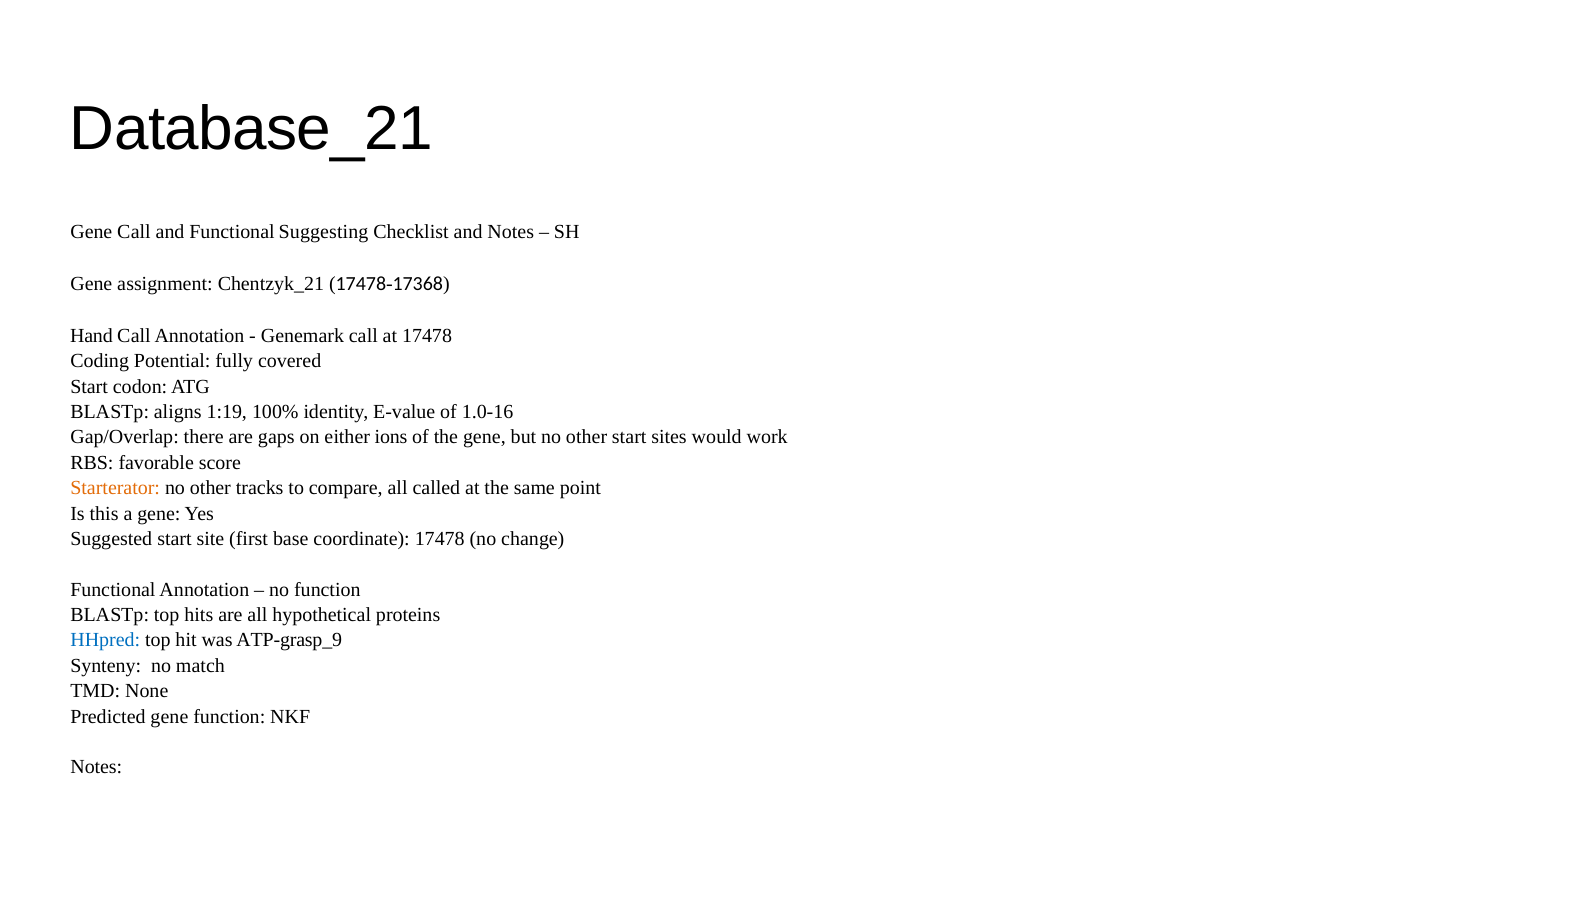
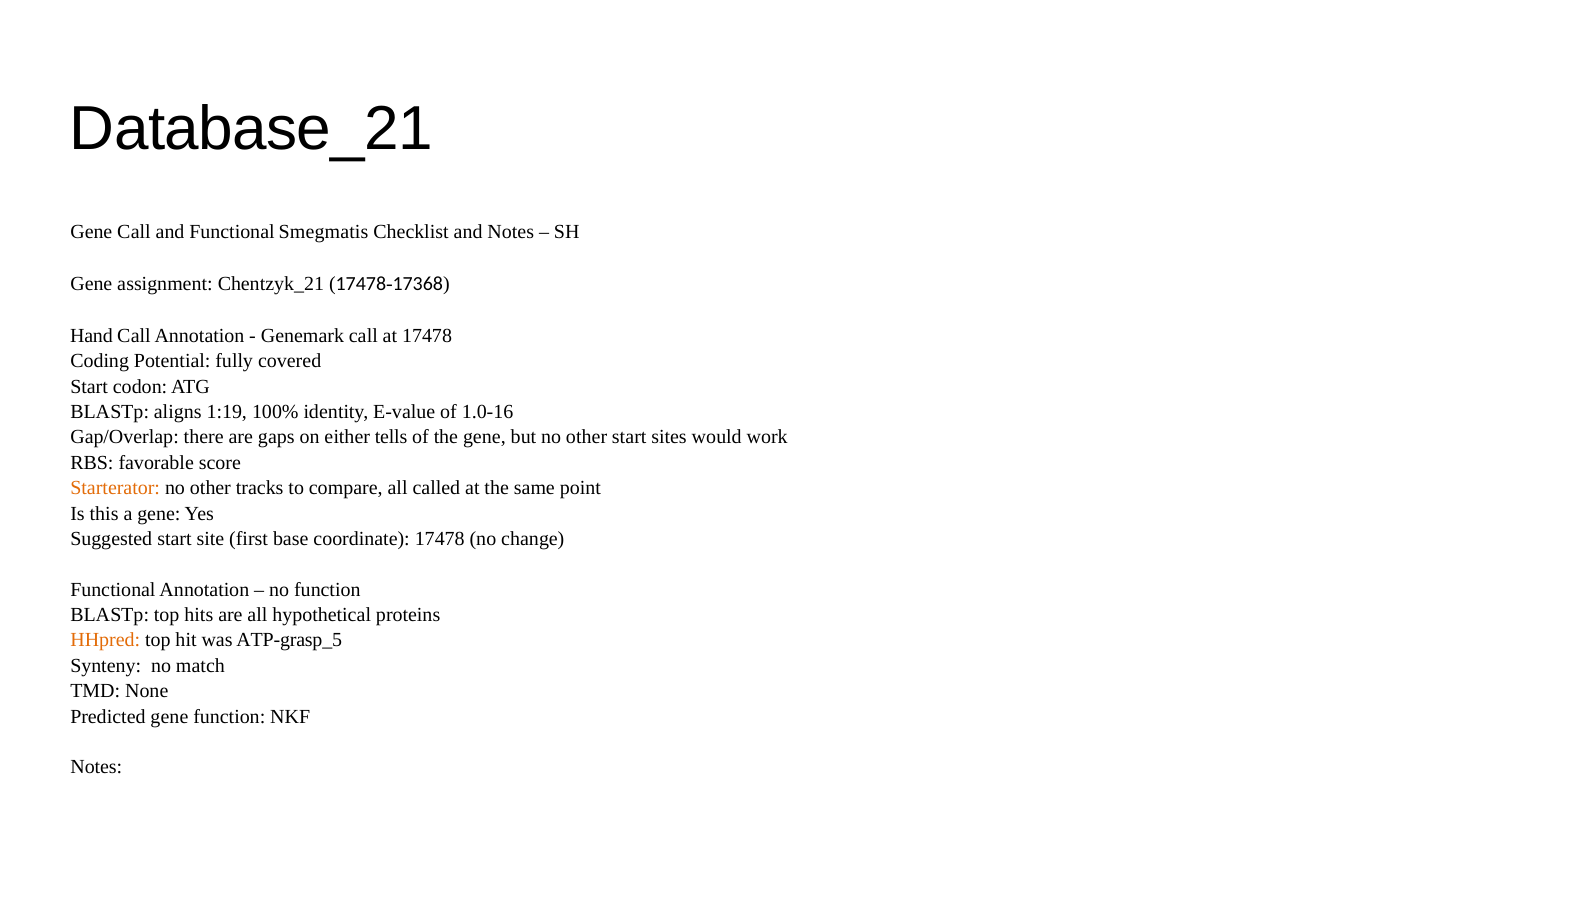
Suggesting: Suggesting -> Smegmatis (324, 232)
ions: ions -> tells (391, 437)
HHpred colour: blue -> orange (105, 640)
ATP-grasp_9: ATP-grasp_9 -> ATP-grasp_5 (289, 640)
